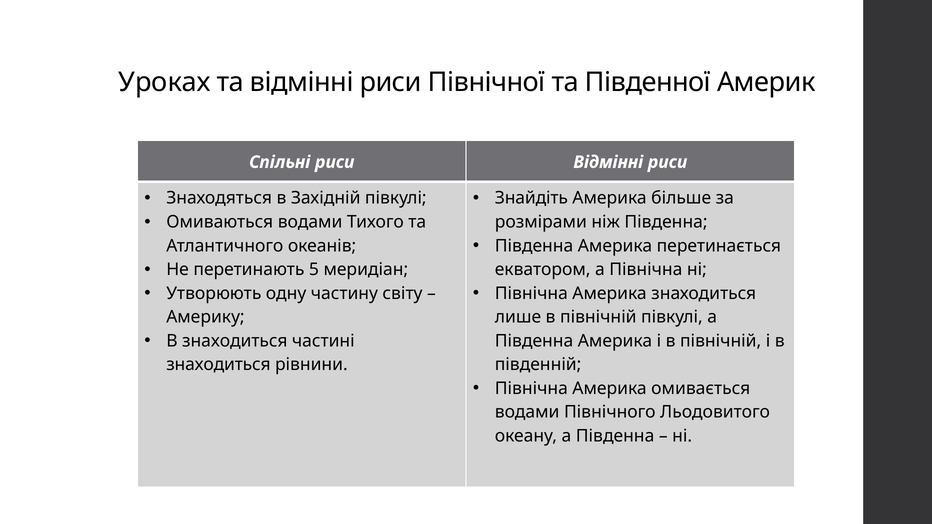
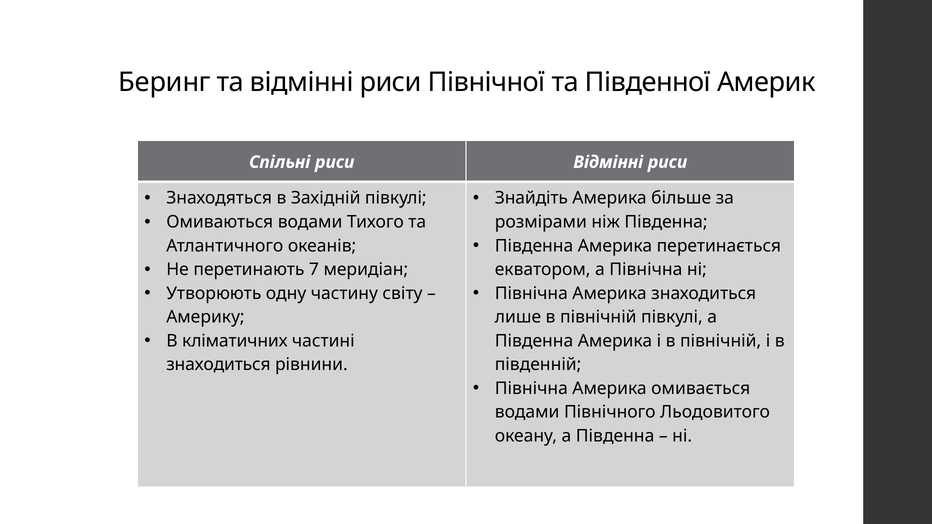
Уроках: Уроках -> Беринг (165, 82)
5: 5 -> 7 (314, 270)
В знаходиться: знаходиться -> кліматичних (235, 341)
